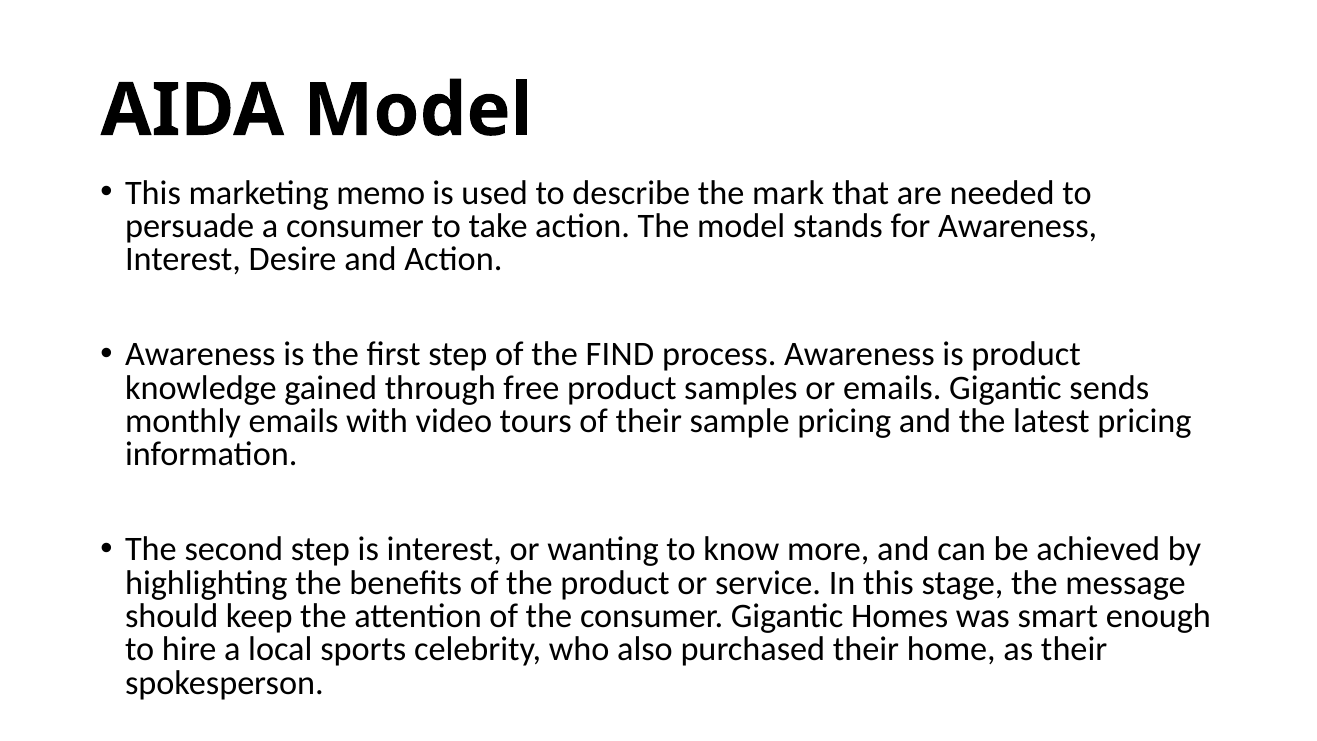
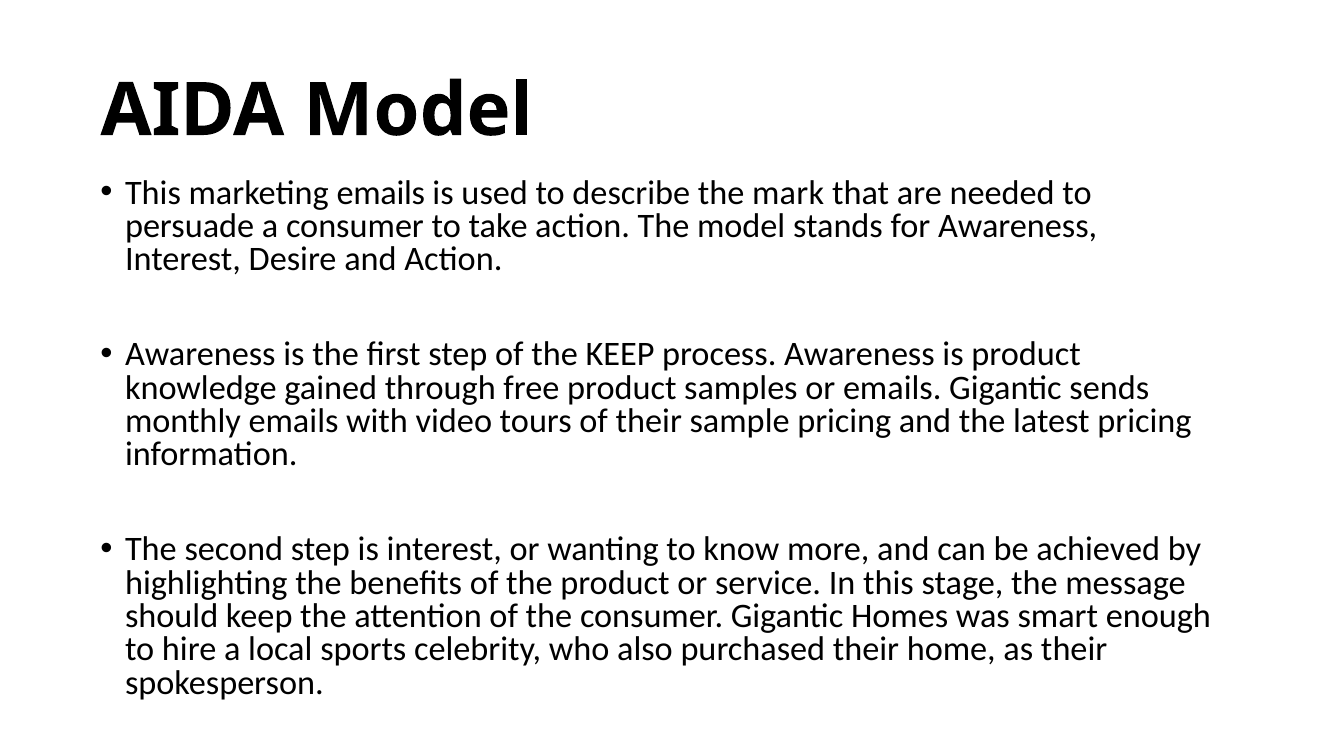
marketing memo: memo -> emails (381, 193)
the FIND: FIND -> KEEP (620, 354)
